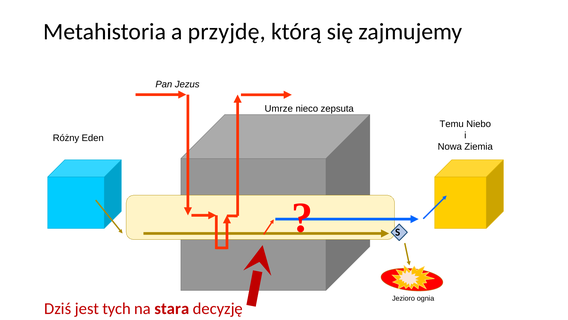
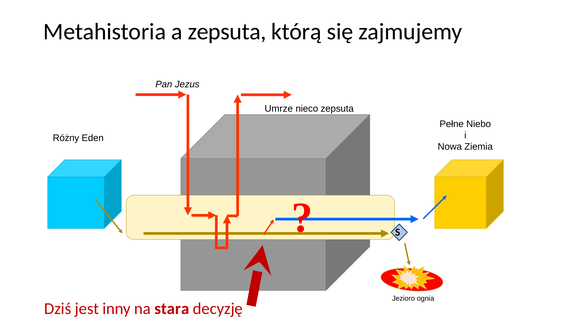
a przyjdę: przyjdę -> zepsuta (227, 32)
Temu: Temu -> Pełne (452, 124)
tych: tych -> inny (117, 308)
